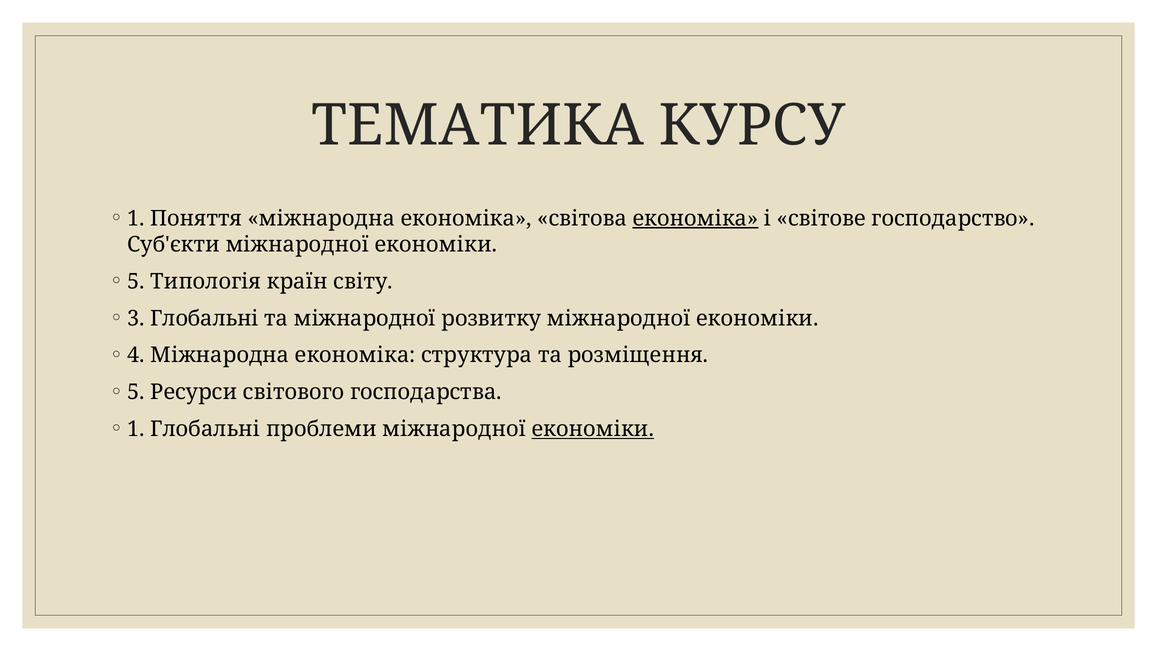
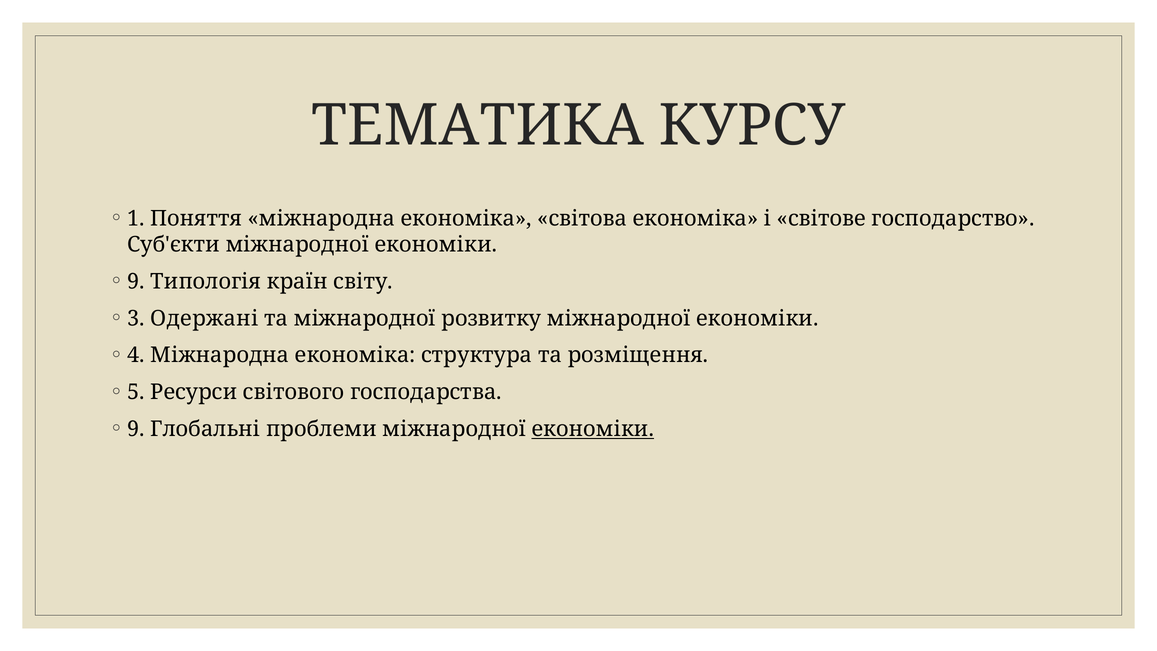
економіка underline: present -> none (695, 218)
5: 5 -> 9 (136, 281)
3 Глобальні: Глобальні -> Одержані (204, 318)
1: 1 -> 9 (136, 429)
